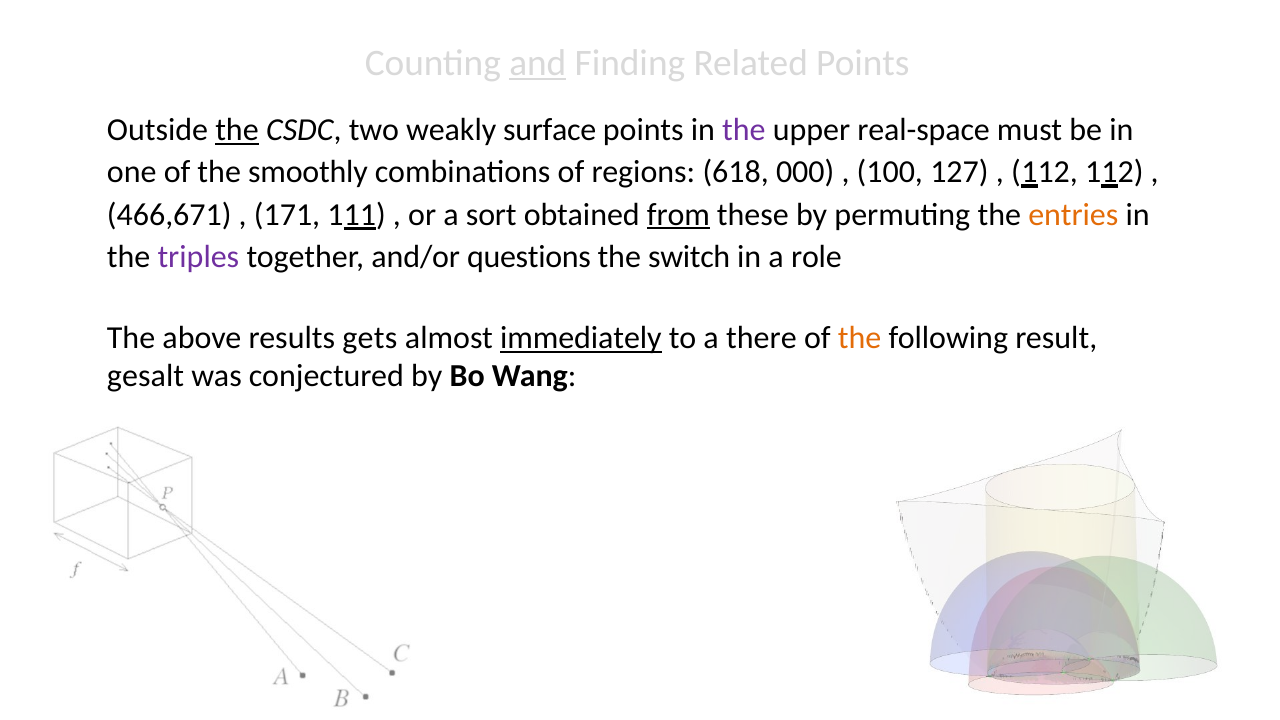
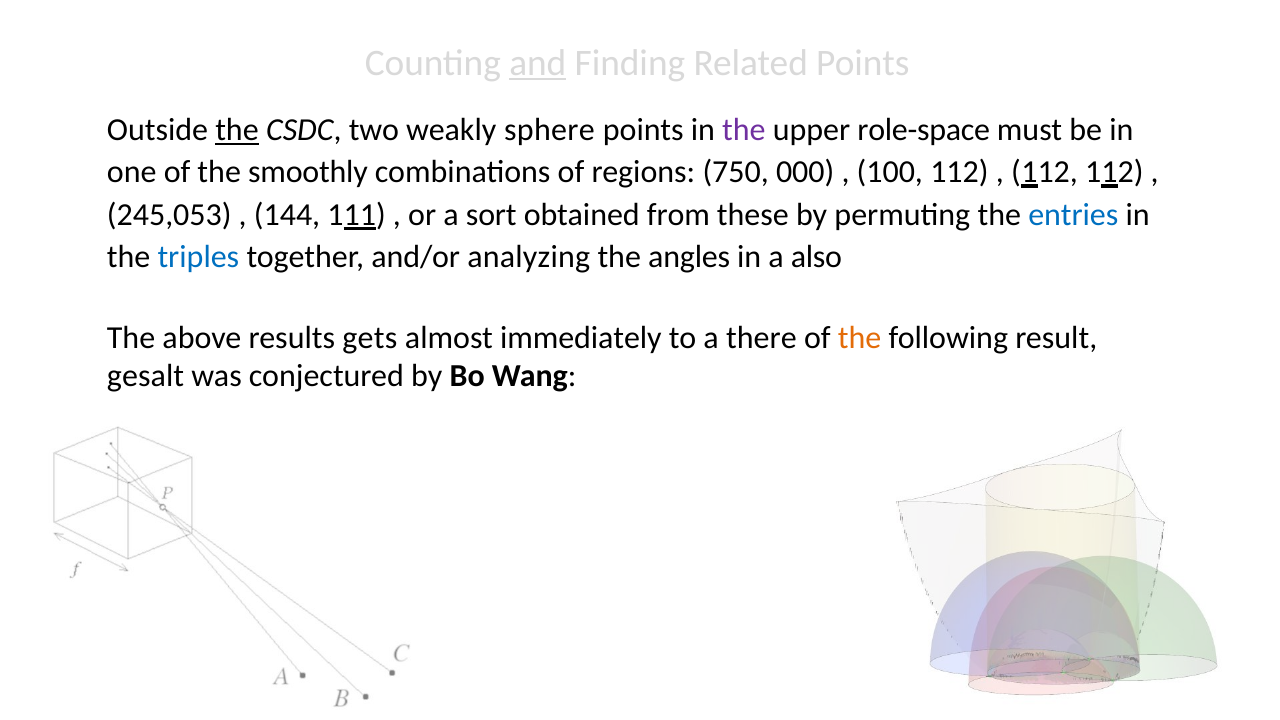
surface: surface -> sphere (549, 130)
real-space: real-space -> role-space (924, 130)
618: 618 -> 750 (736, 172)
100 127: 127 -> 112 (959, 172)
466,671: 466,671 -> 245,053 (169, 215)
171: 171 -> 144 (287, 215)
from underline: present -> none (678, 215)
entries colour: orange -> blue (1073, 215)
triples colour: purple -> blue (198, 257)
questions: questions -> analyzing (529, 257)
switch: switch -> angles (689, 257)
role: role -> also (817, 257)
immediately underline: present -> none (581, 338)
